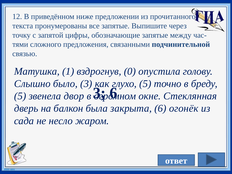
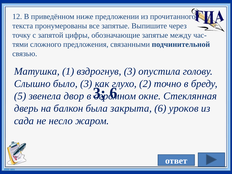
вздрогнув 0: 0 -> 3 (130, 71)
глухо 5: 5 -> 2 (145, 84)
огонёк: огонёк -> уроков (184, 108)
